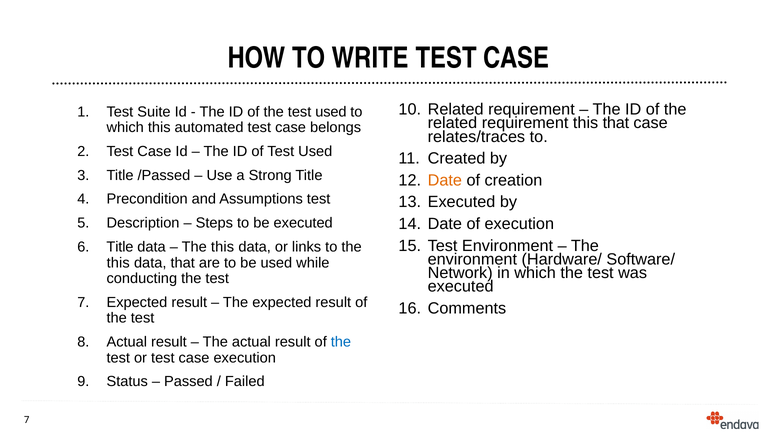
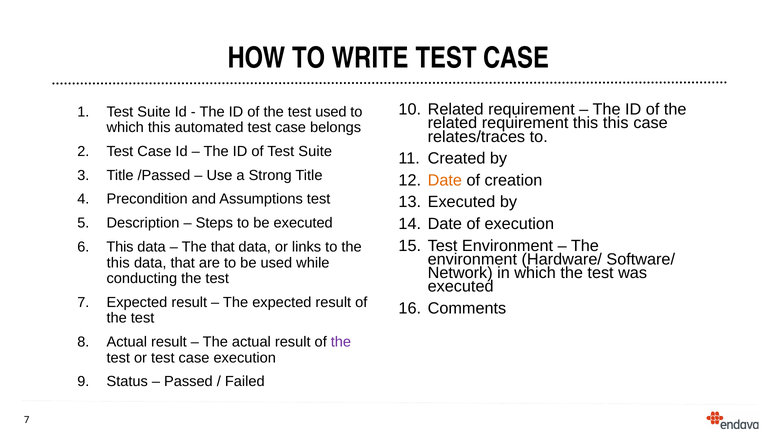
this that: that -> this (616, 123)
of Test Used: Used -> Suite (315, 151)
Title: Title -> This (120, 247)
this: this -> that (223, 247)
the colour: blue -> purple (341, 342)
